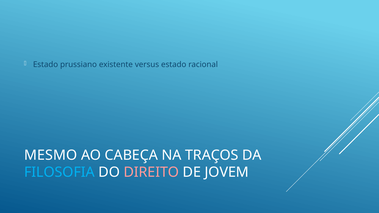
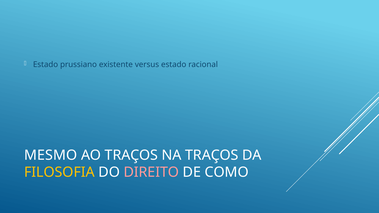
AO CABEÇA: CABEÇA -> TRAÇOS (131, 155)
FILOSOFIA colour: light blue -> yellow (59, 172)
JOVEM: JOVEM -> COMO (227, 172)
